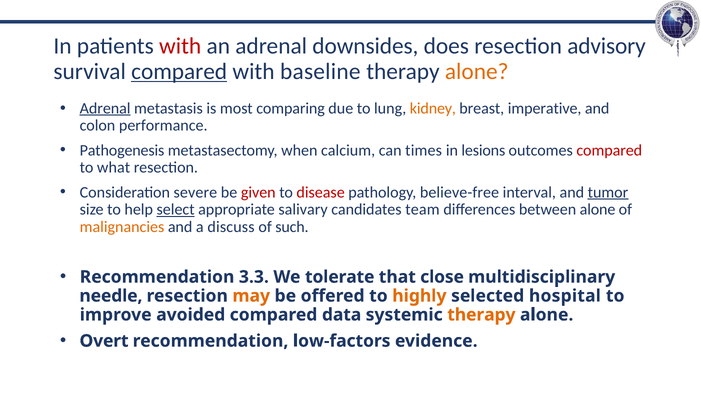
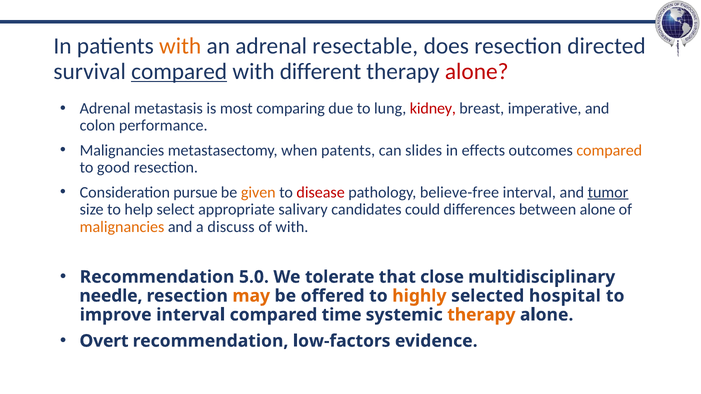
with colour: red -> orange (180, 46)
downsides: downsides -> resectable (365, 46)
advisory: advisory -> directed (606, 46)
baseline: baseline -> different (321, 72)
alone colour: orange -> red (477, 72)
Adrenal underline: present -> none (105, 108)
kidney colour: orange -> red (433, 108)
Pathogenesis: Pathogenesis -> Malignancies (122, 150)
calcium: calcium -> patents (348, 150)
times: times -> slides (424, 150)
lesions: lesions -> effects (483, 150)
compared colour: red -> orange (609, 150)
what: what -> good (114, 168)
severe: severe -> pursue (196, 192)
given colour: red -> orange (258, 192)
select underline: present -> none (176, 210)
team: team -> could (423, 210)
of such: such -> with (292, 227)
3.3: 3.3 -> 5.0 (254, 277)
improve avoided: avoided -> interval (191, 315)
data: data -> time (342, 315)
